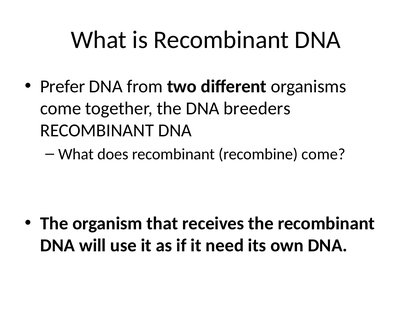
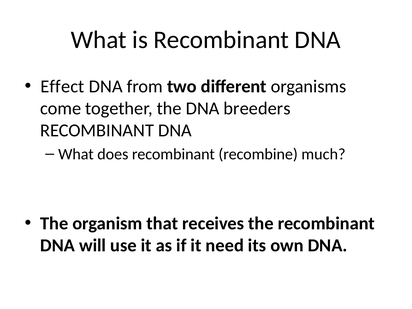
Prefer: Prefer -> Effect (62, 86)
recombine come: come -> much (323, 154)
